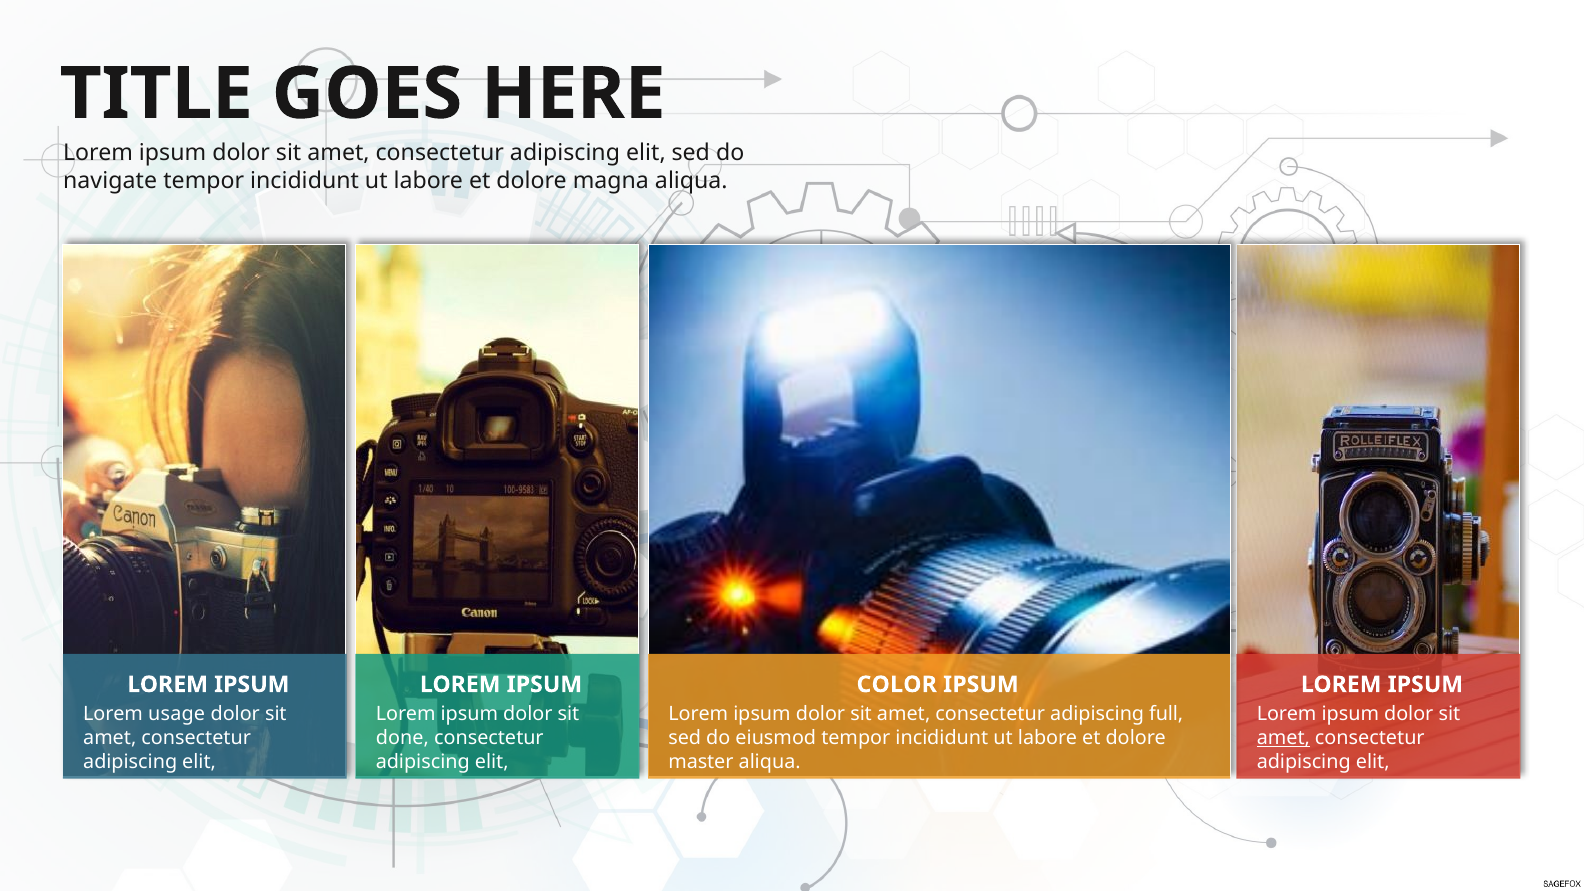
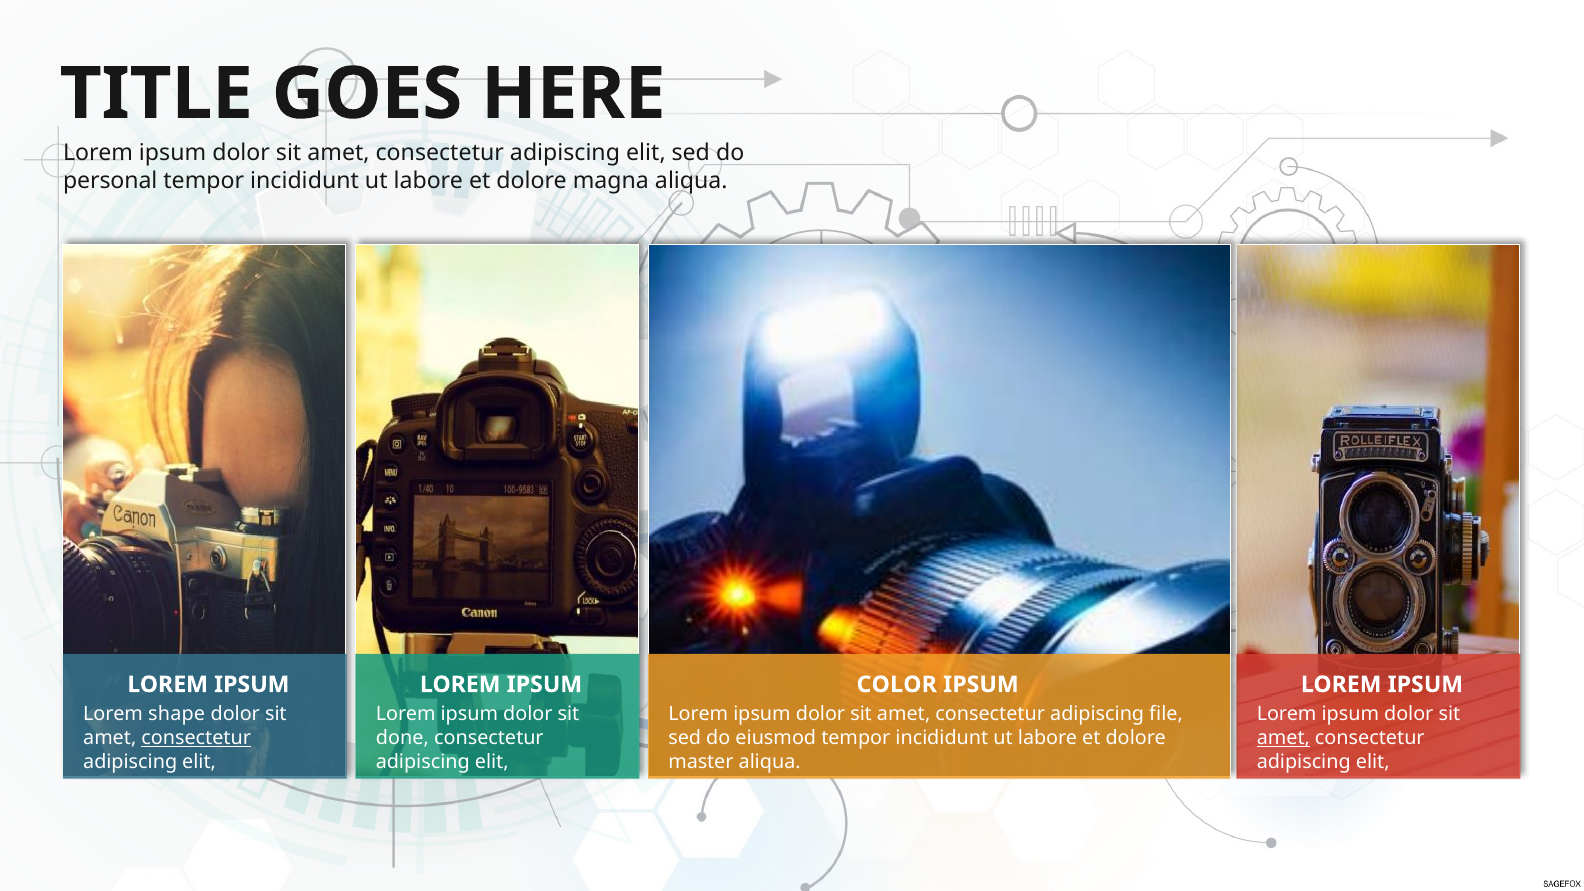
navigate: navigate -> personal (110, 181)
usage: usage -> shape (177, 714)
full: full -> file (1166, 714)
consectetur underline: none -> present (196, 738)
